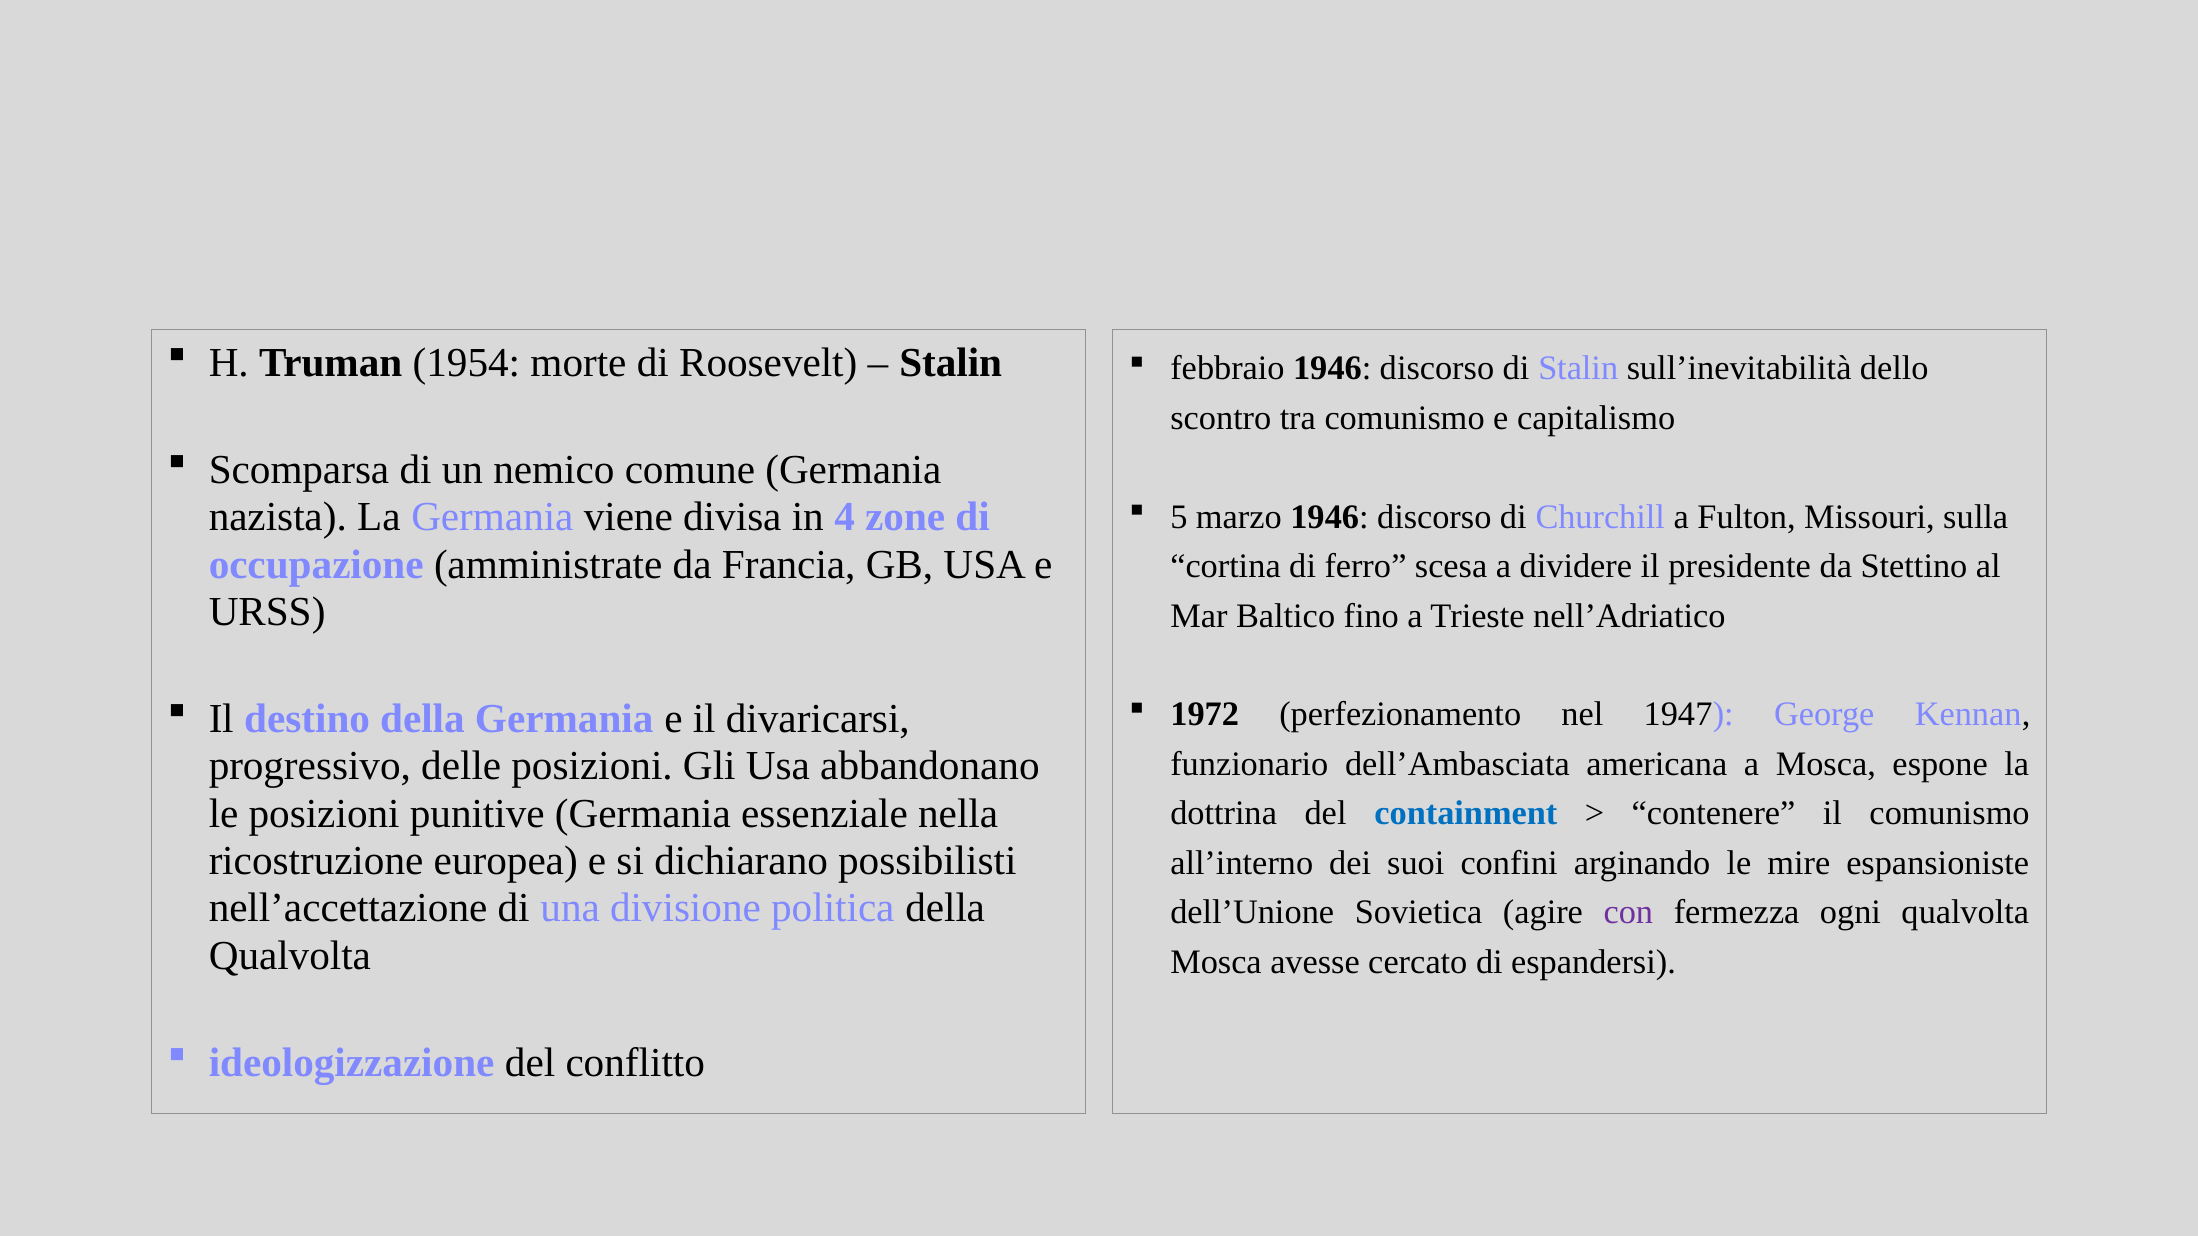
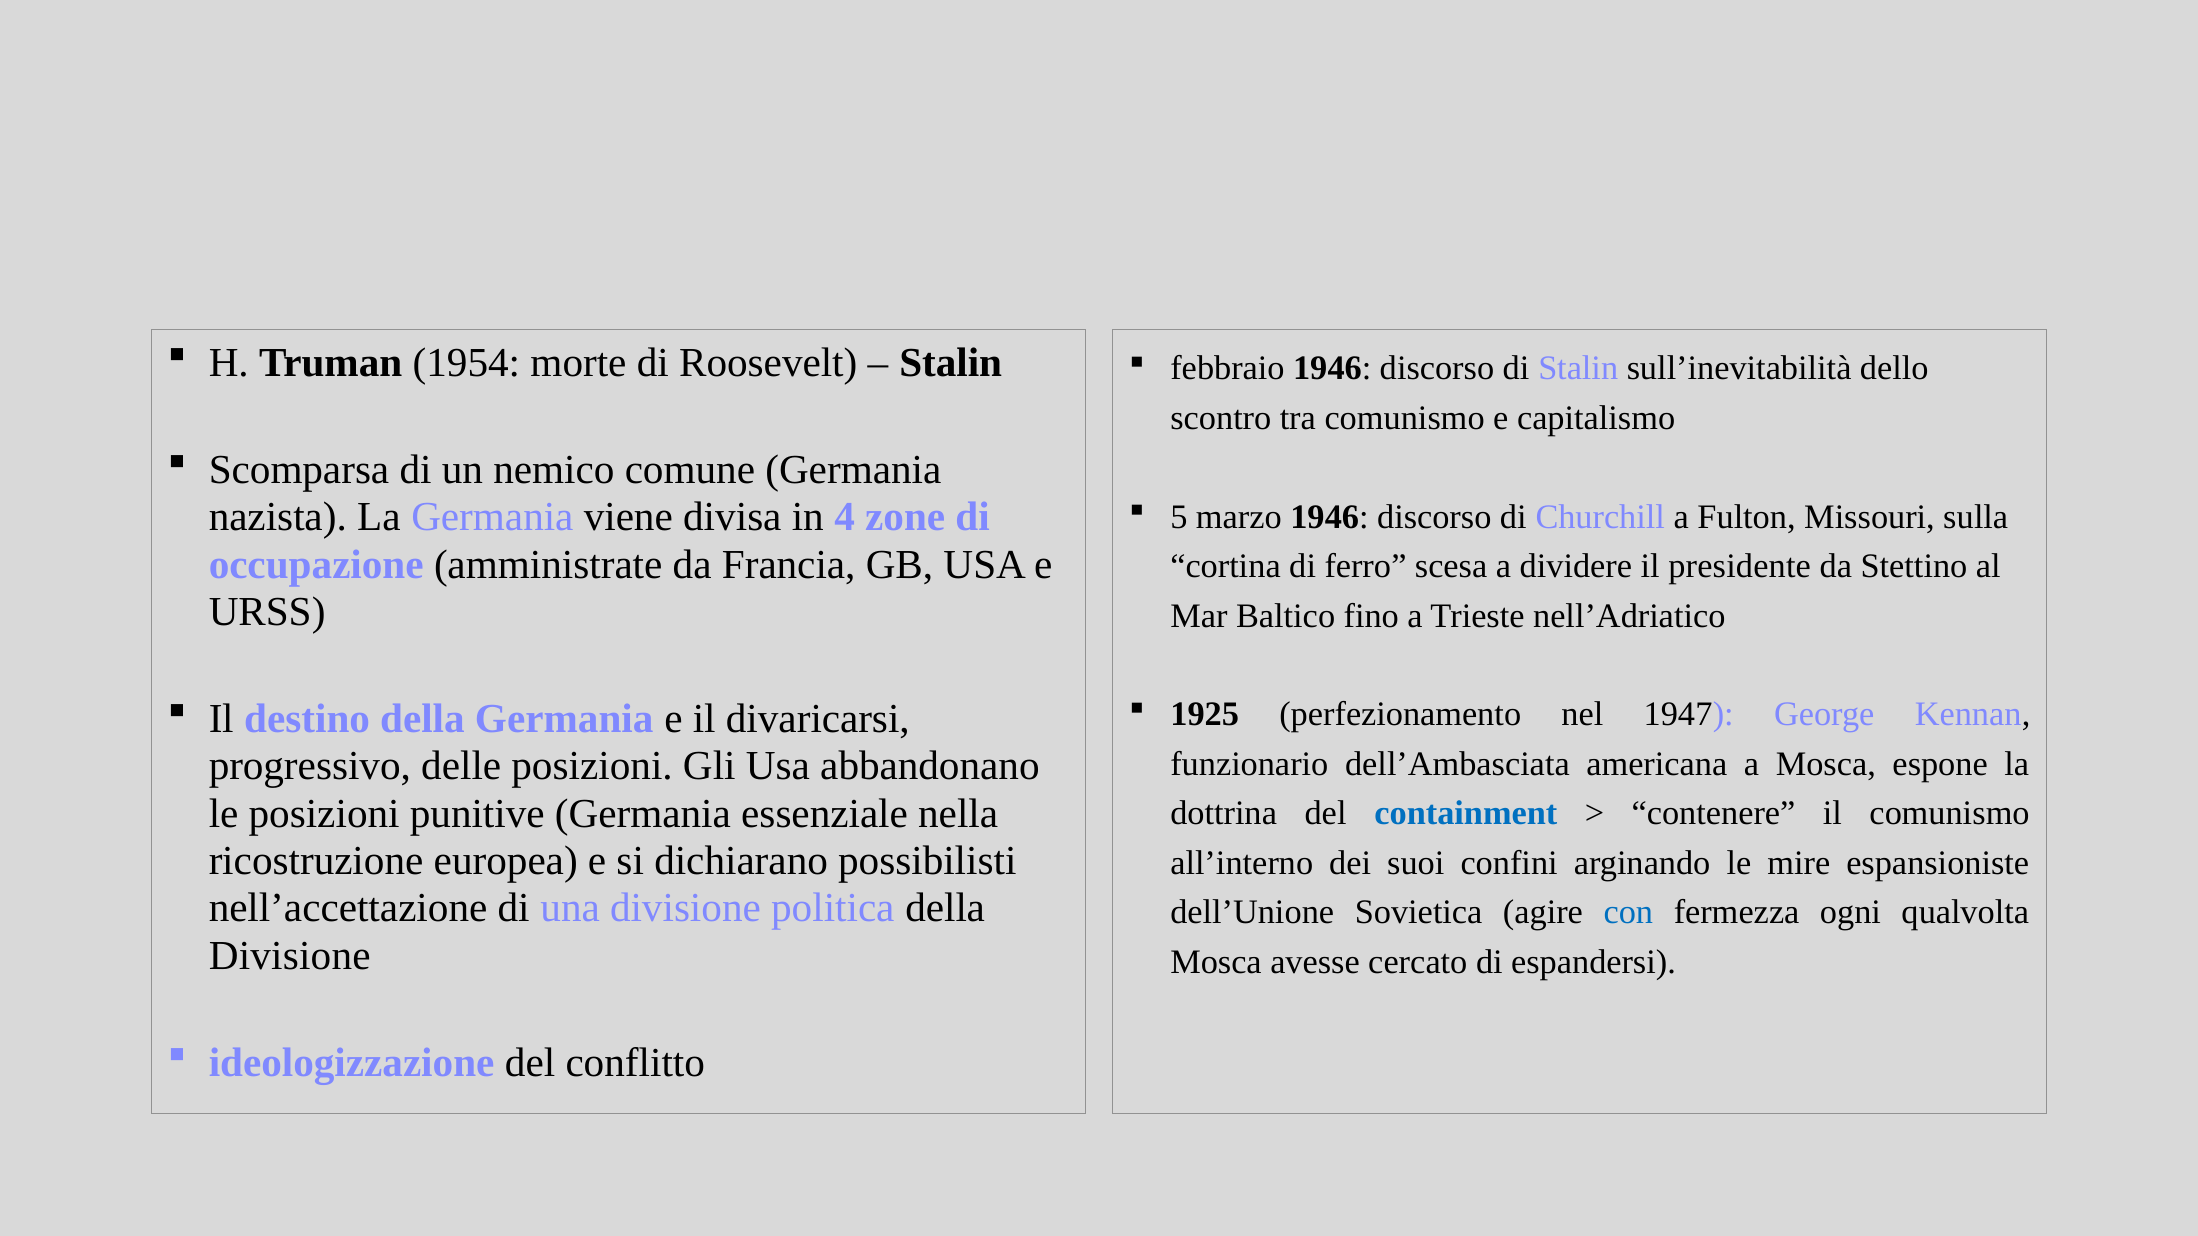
1972: 1972 -> 1925 (1205, 715)
con colour: purple -> blue (1628, 913)
Qualvolta: Qualvolta -> Divisione (290, 956)
